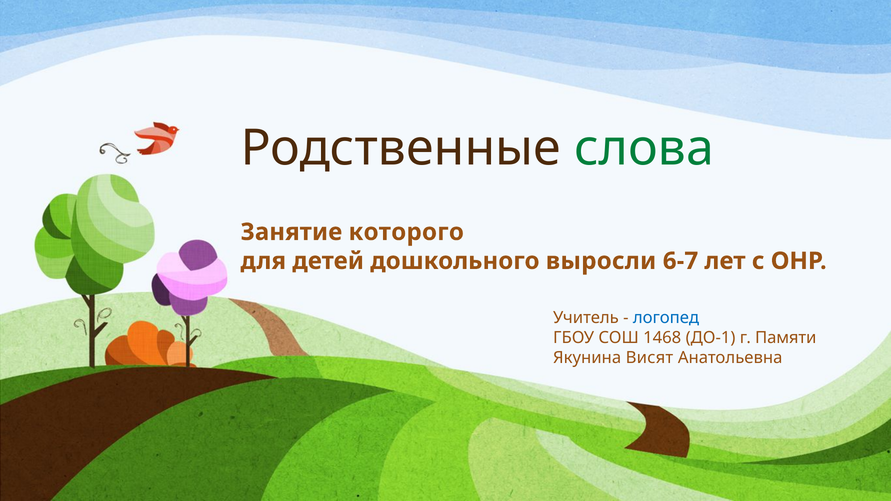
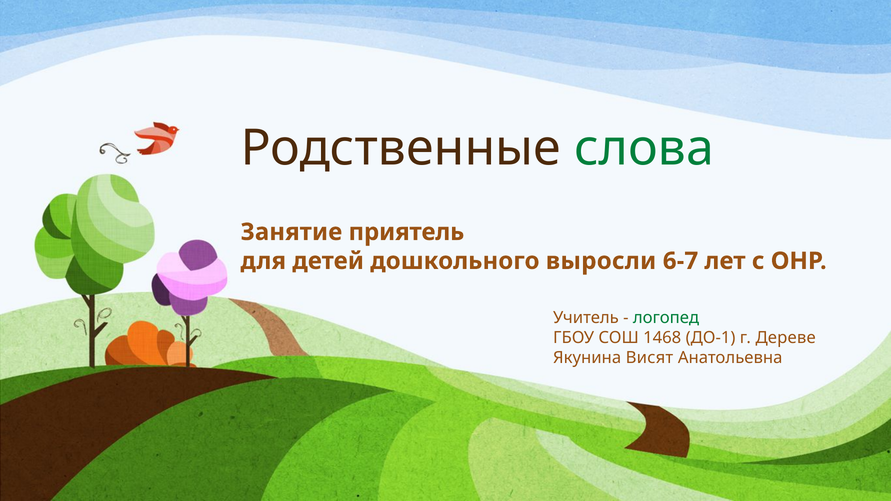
которого: которого -> приятель (406, 232)
логопед colour: blue -> green (666, 318)
Памяти: Памяти -> Дереве (786, 338)
